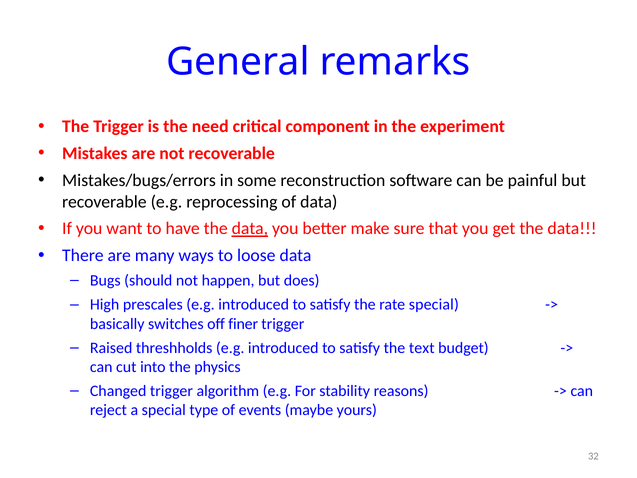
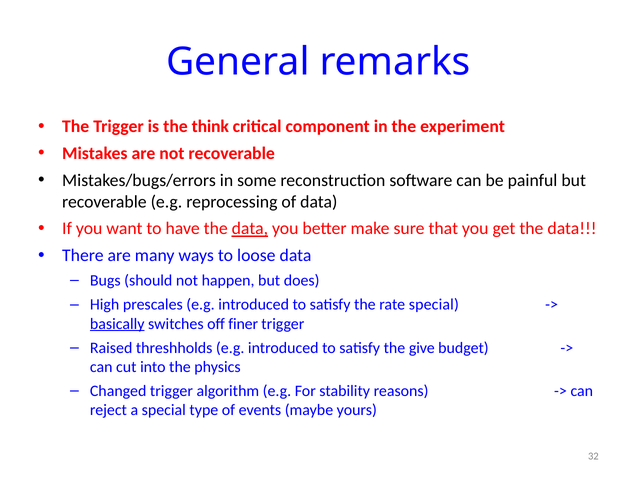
need: need -> think (210, 127)
basically underline: none -> present (117, 324)
text: text -> give (422, 348)
